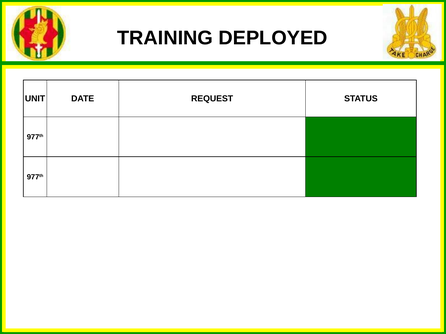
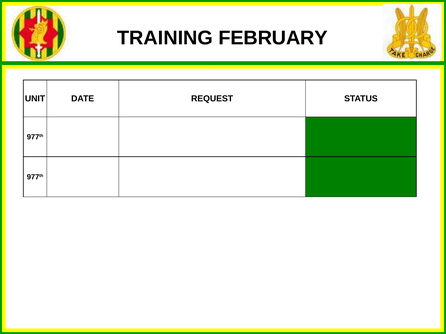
DEPLOYED: DEPLOYED -> FEBRUARY (273, 38)
